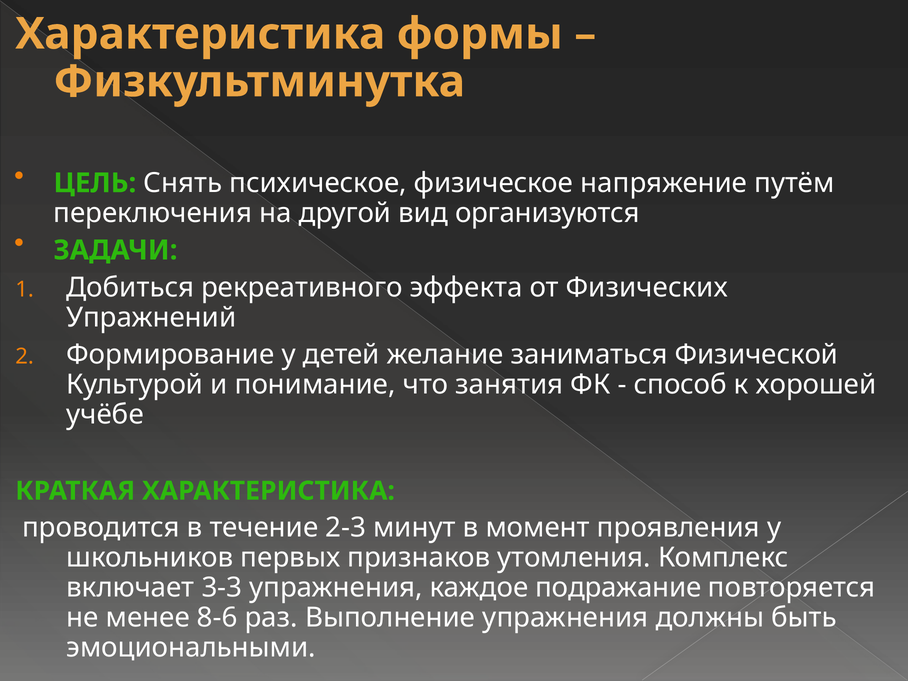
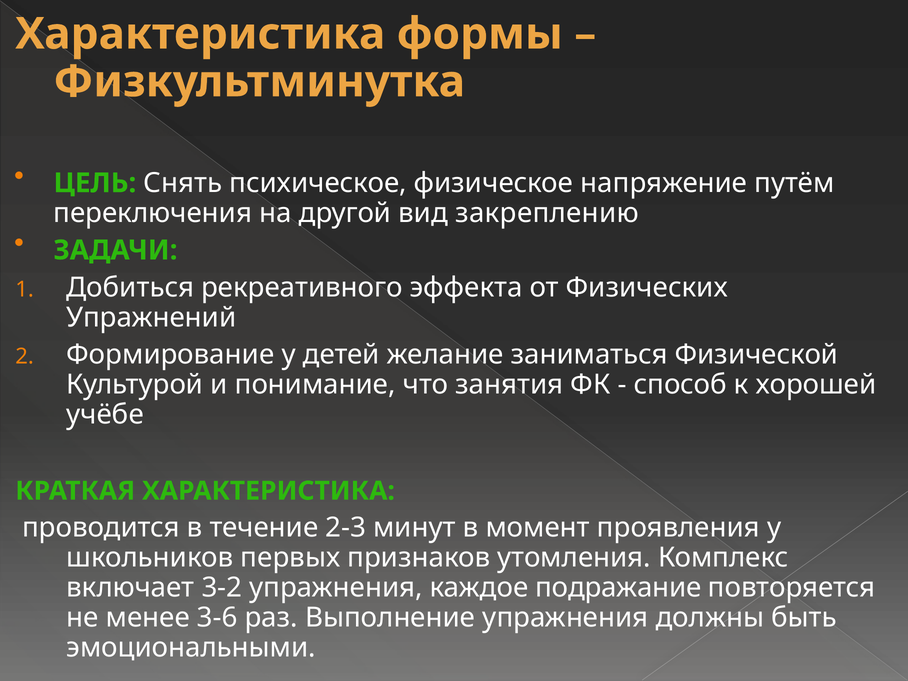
организуются: организуются -> закреплению (547, 213)
3-3: 3-3 -> 3-2 (222, 588)
8-6: 8-6 -> 3-6 (217, 618)
